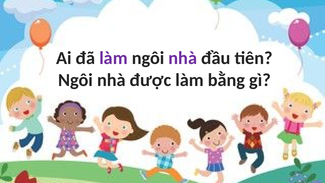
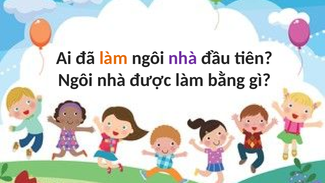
làm colour: purple -> orange (113, 58)
